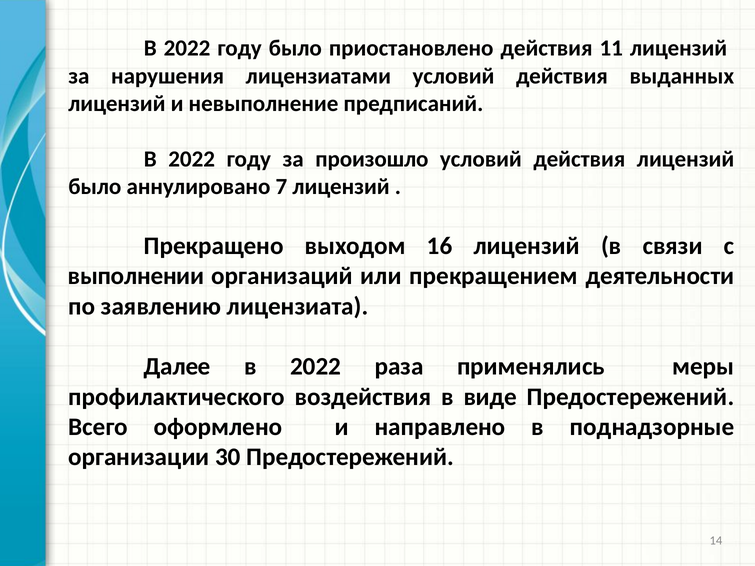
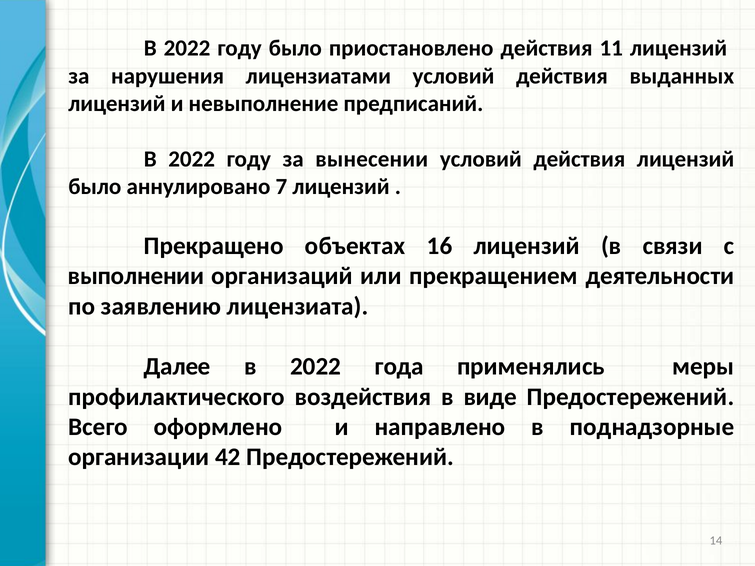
произошло: произошло -> вынесении (372, 159)
выходом: выходом -> объектах (355, 246)
раза: раза -> года (399, 367)
30: 30 -> 42 (228, 457)
